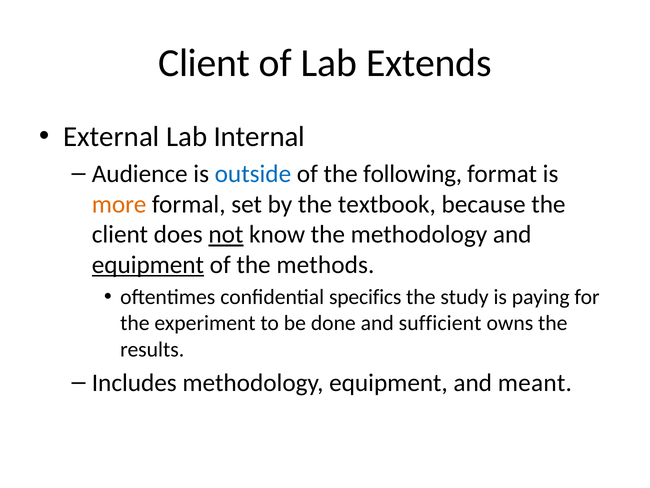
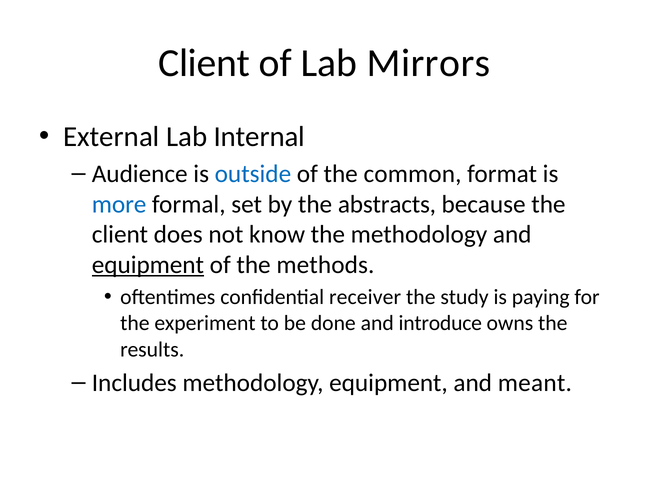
Extends: Extends -> Mirrors (429, 63)
following: following -> common (412, 174)
more colour: orange -> blue (119, 204)
textbook: textbook -> abstracts (387, 204)
not underline: present -> none (226, 234)
specifics: specifics -> receiver (365, 297)
sufficient: sufficient -> introduce (440, 323)
